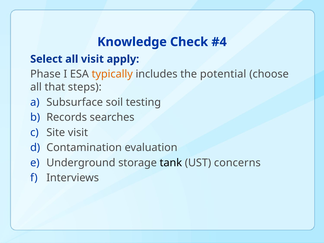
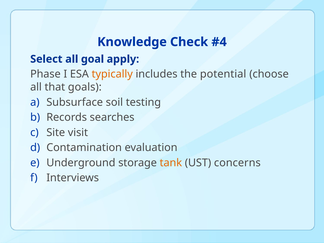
all visit: visit -> goal (92, 59)
steps: steps -> goals (85, 87)
tank colour: black -> orange (171, 163)
